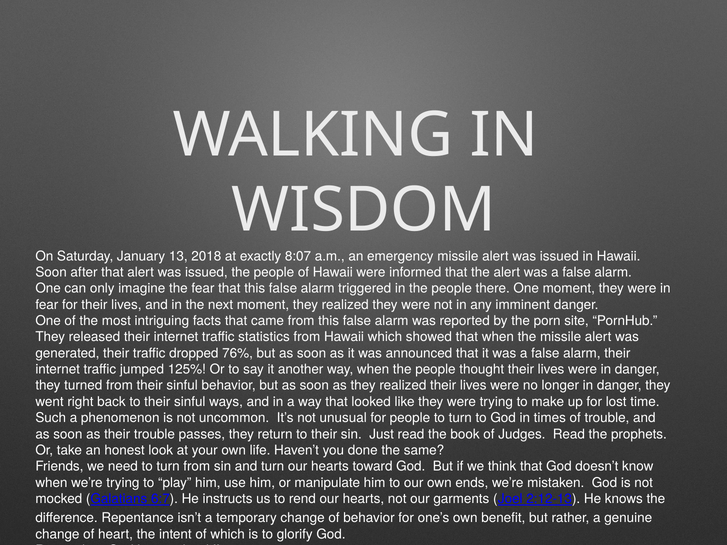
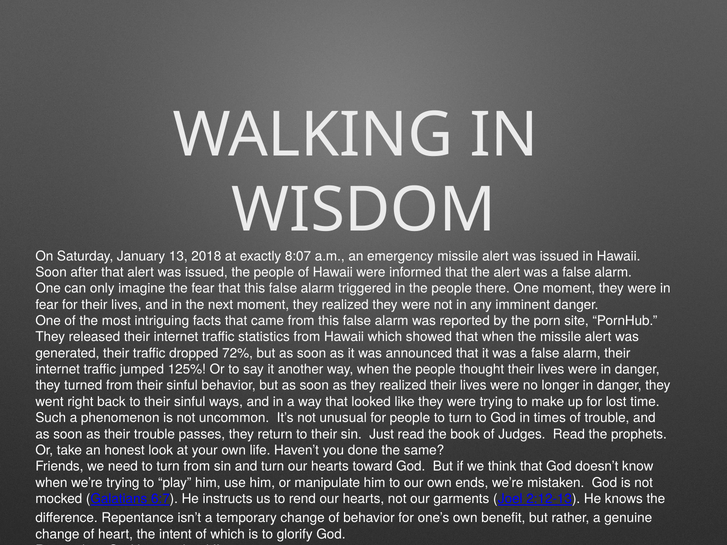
76%: 76% -> 72% (238, 353)
